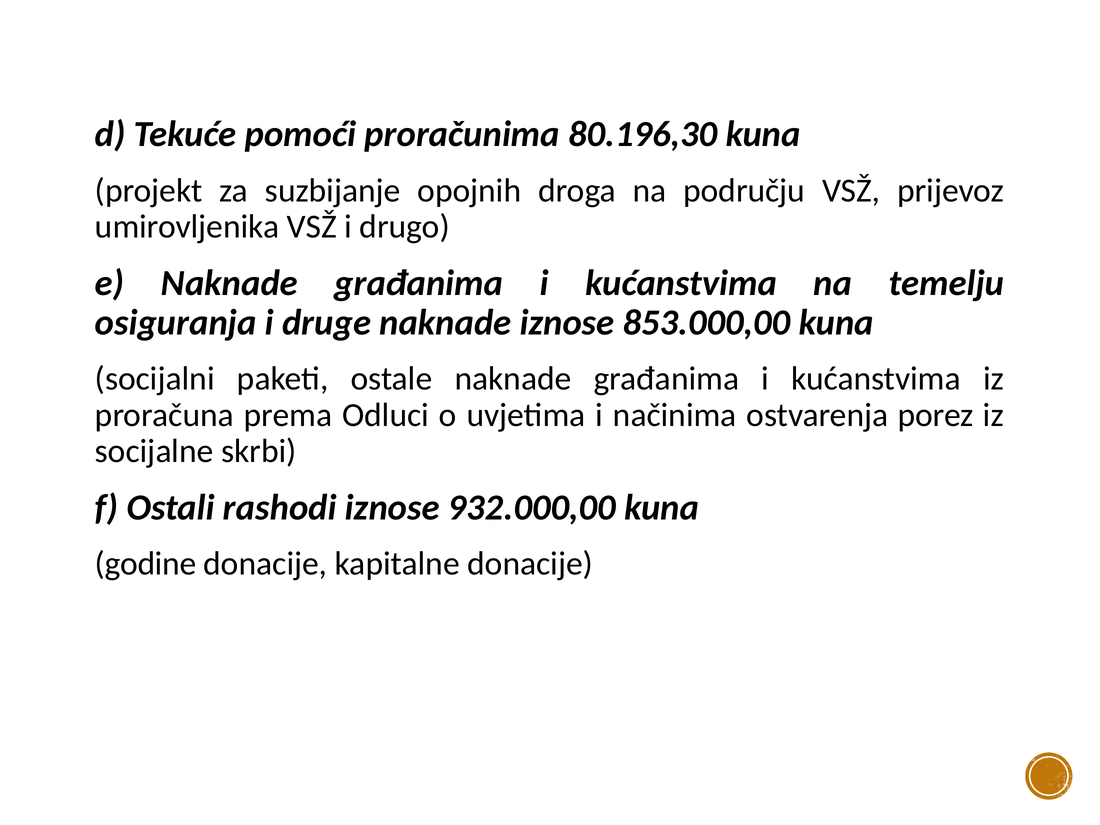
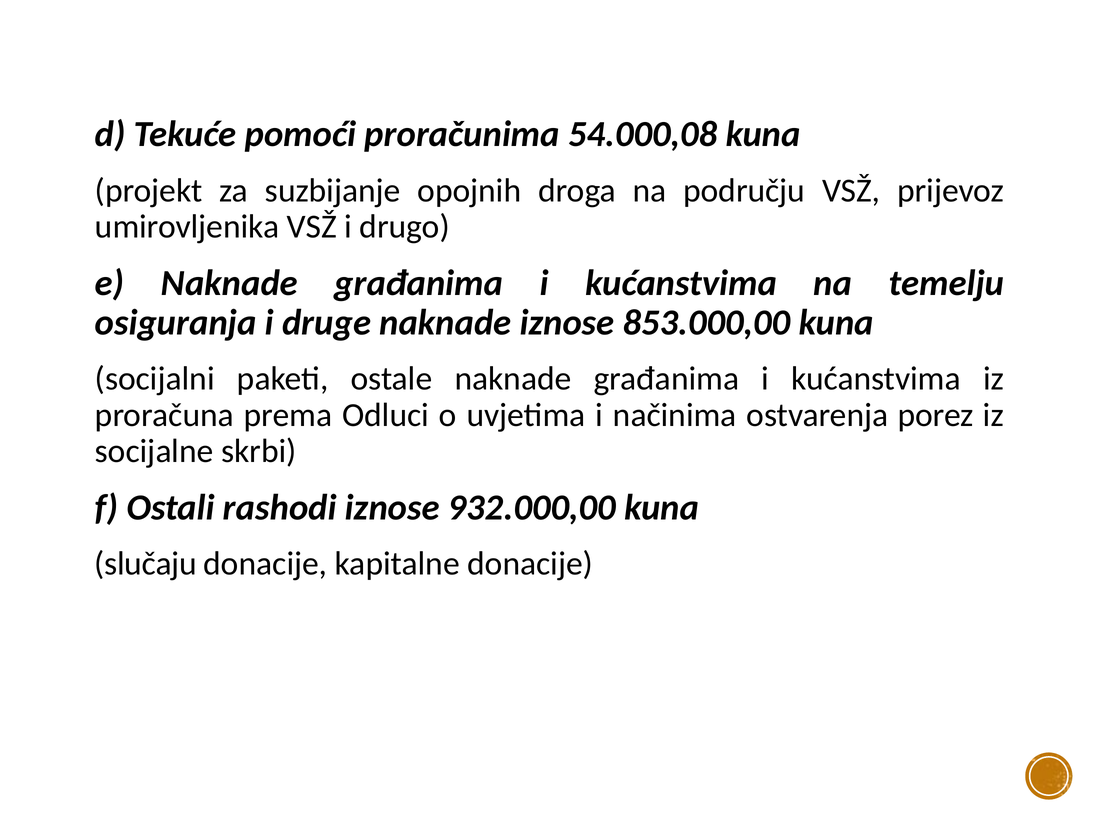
80.196,30: 80.196,30 -> 54.000,08 (643, 134)
godine: godine -> slučaju (146, 564)
